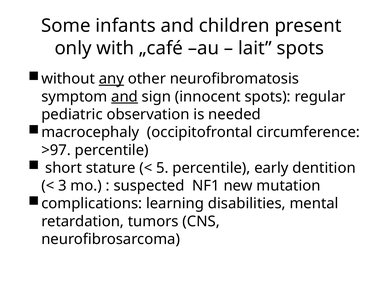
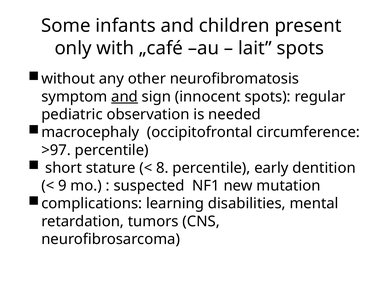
any underline: present -> none (111, 79)
5: 5 -> 8 (162, 168)
3: 3 -> 9 (62, 186)
